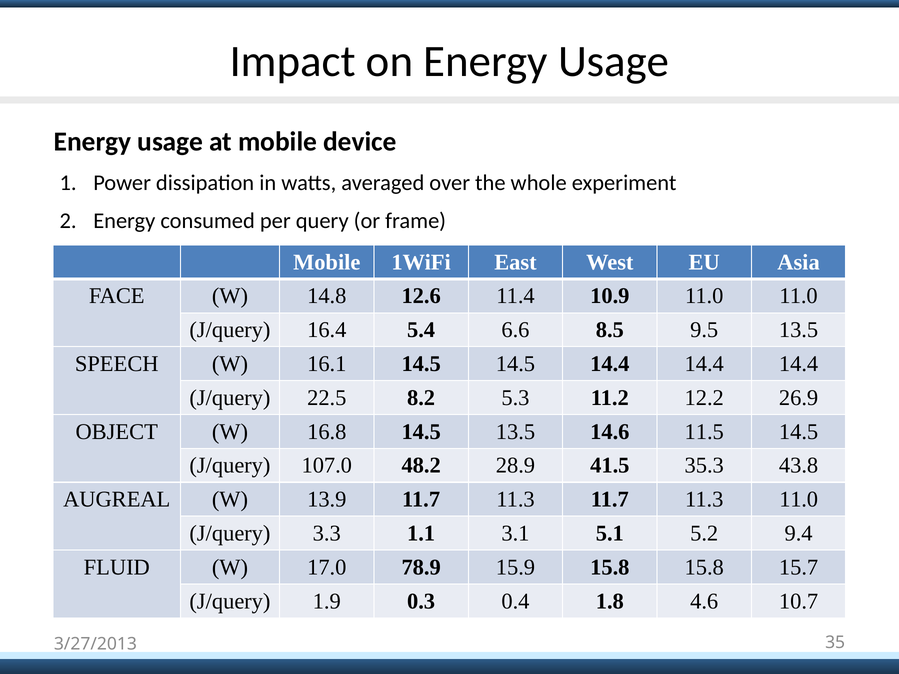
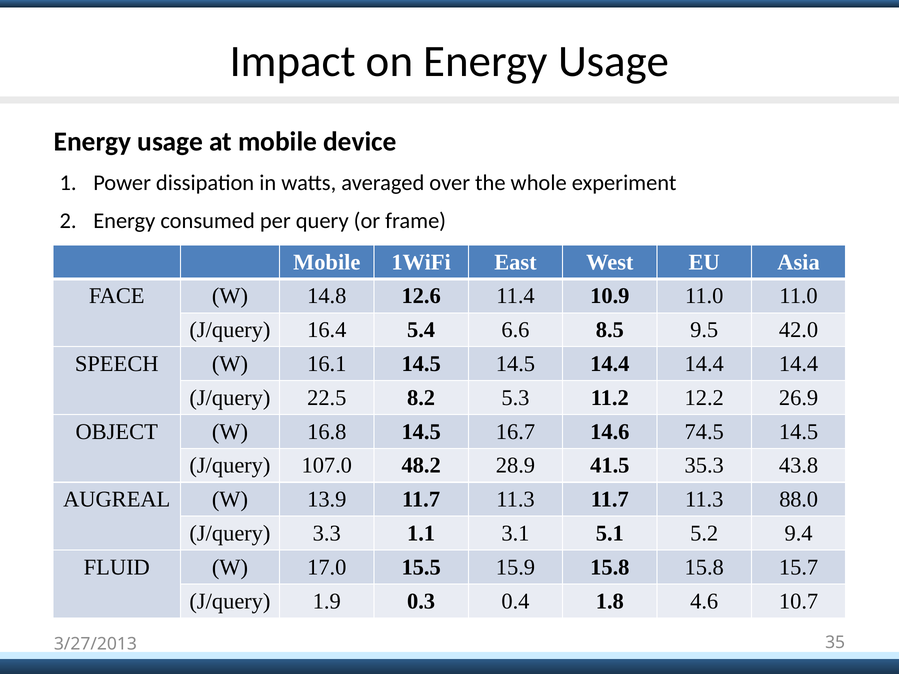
9.5 13.5: 13.5 -> 42.0 (799, 330)
14.5 13.5: 13.5 -> 16.7 (515, 432)
11.5: 11.5 -> 74.5 (704, 432)
11.3 11.0: 11.0 -> 88.0 (799, 500)
78.9: 78.9 -> 15.5 (421, 567)
